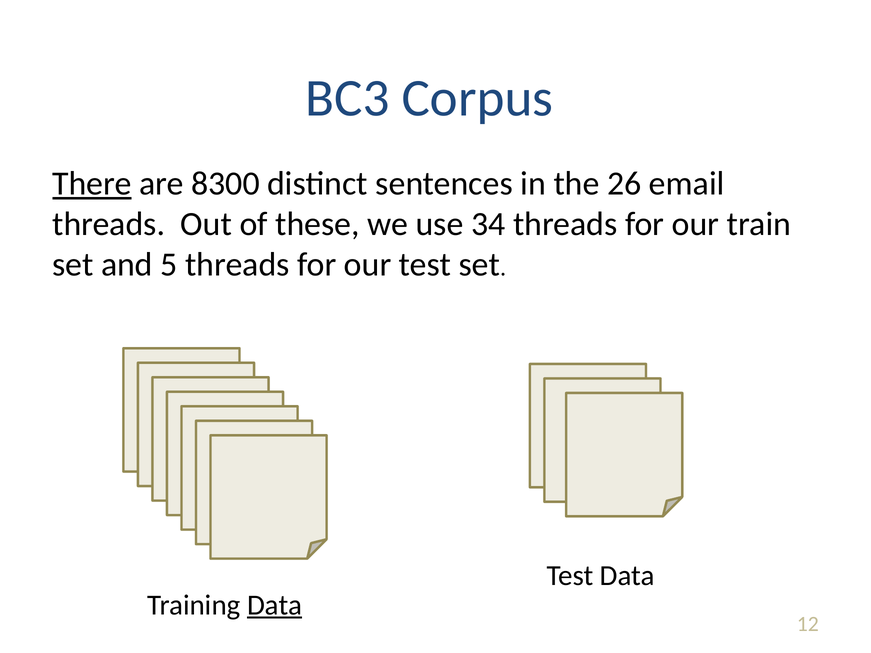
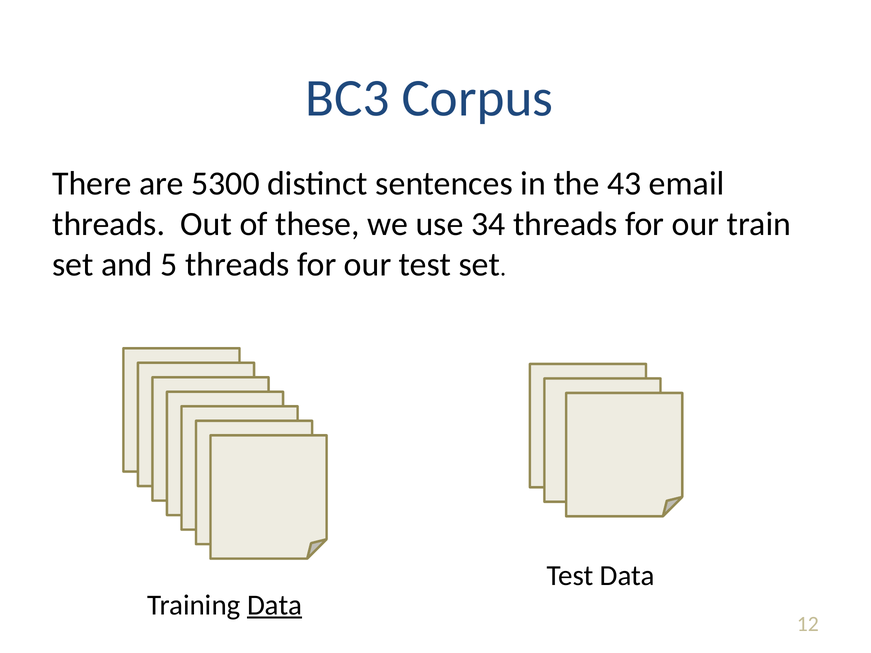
There underline: present -> none (92, 184)
8300: 8300 -> 5300 (225, 184)
26: 26 -> 43 (624, 184)
